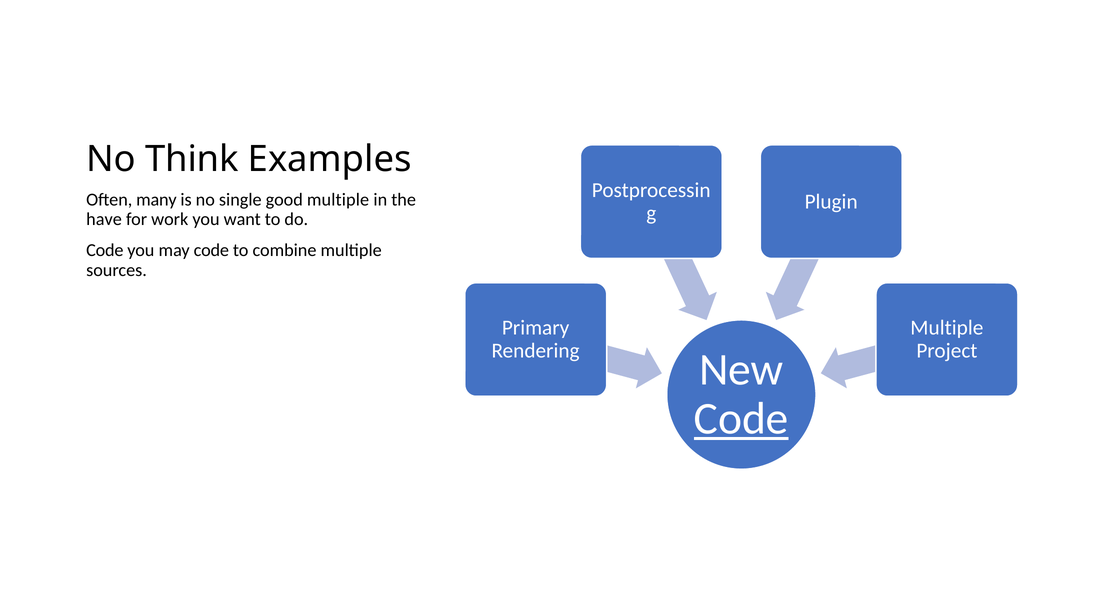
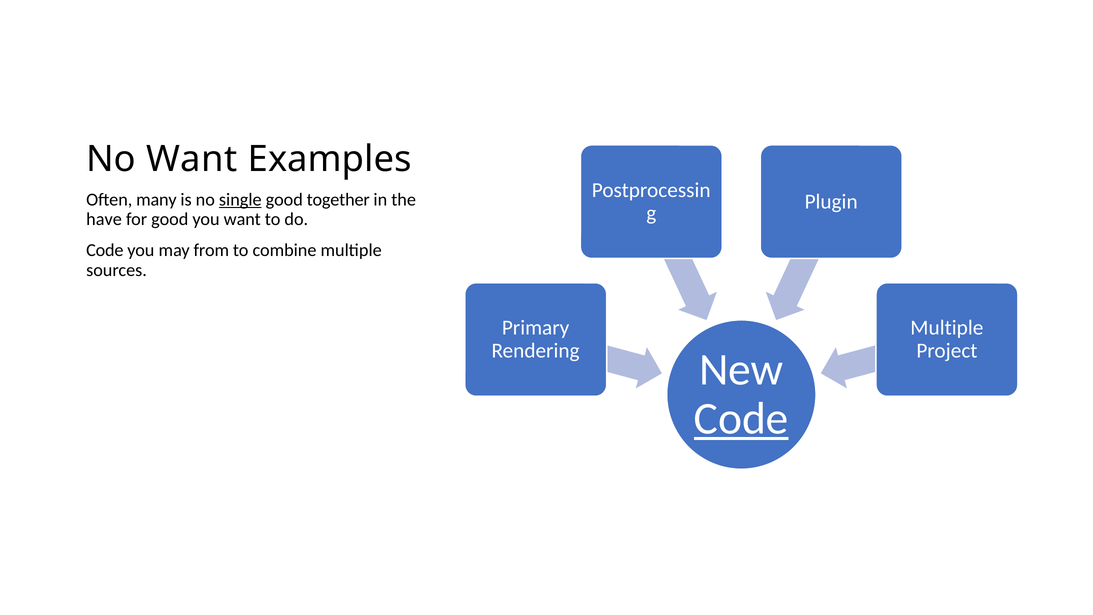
No Think: Think -> Want (192, 159)
single underline: none -> present (240, 200)
good multiple: multiple -> together (338, 200)
for work: work -> good (170, 219)
may code: code -> from (211, 250)
